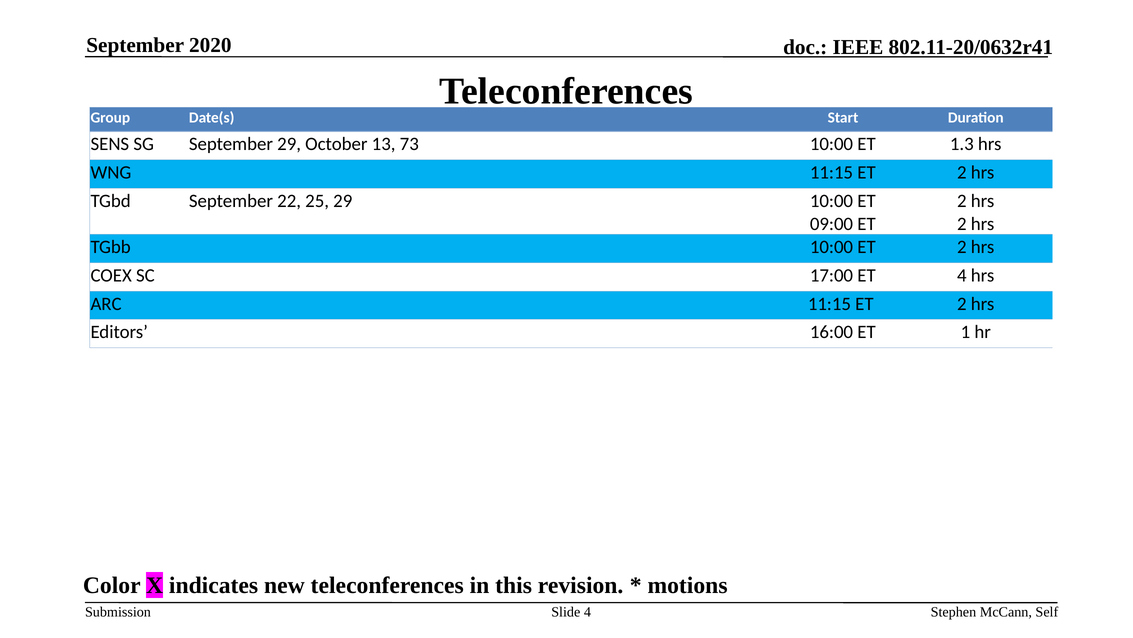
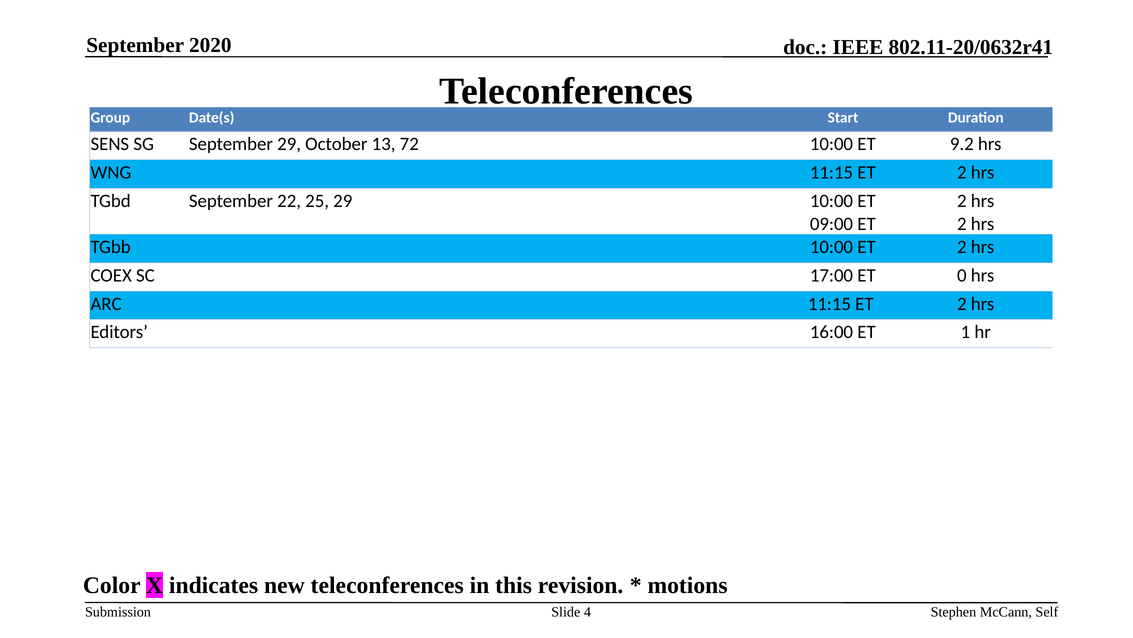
73: 73 -> 72 (409, 144)
1.3: 1.3 -> 9.2 (962, 144)
ET 4: 4 -> 0 (962, 275)
